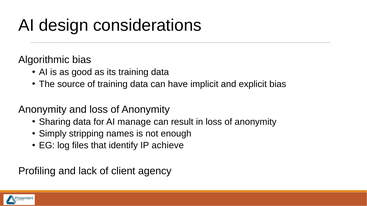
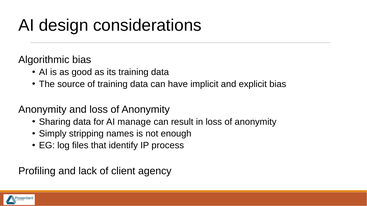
achieve: achieve -> process (168, 146)
